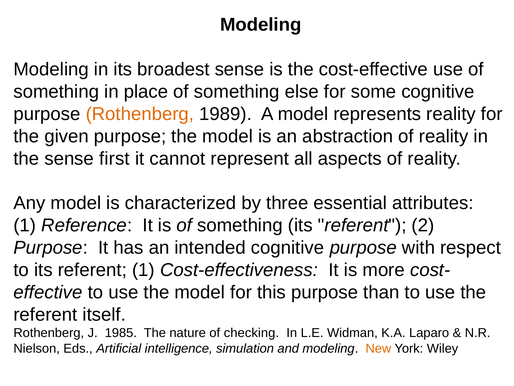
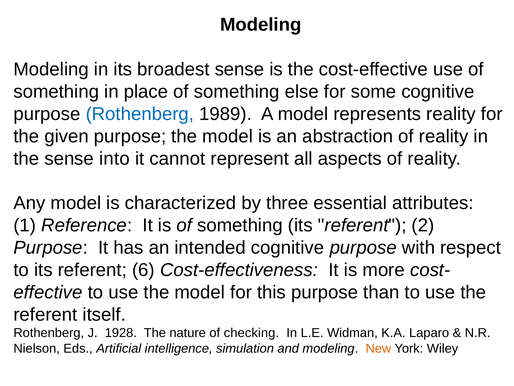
Rothenberg colour: orange -> blue (140, 114)
first: first -> into (114, 158)
referent 1: 1 -> 6 (143, 270)
1985: 1985 -> 1928 (121, 333)
